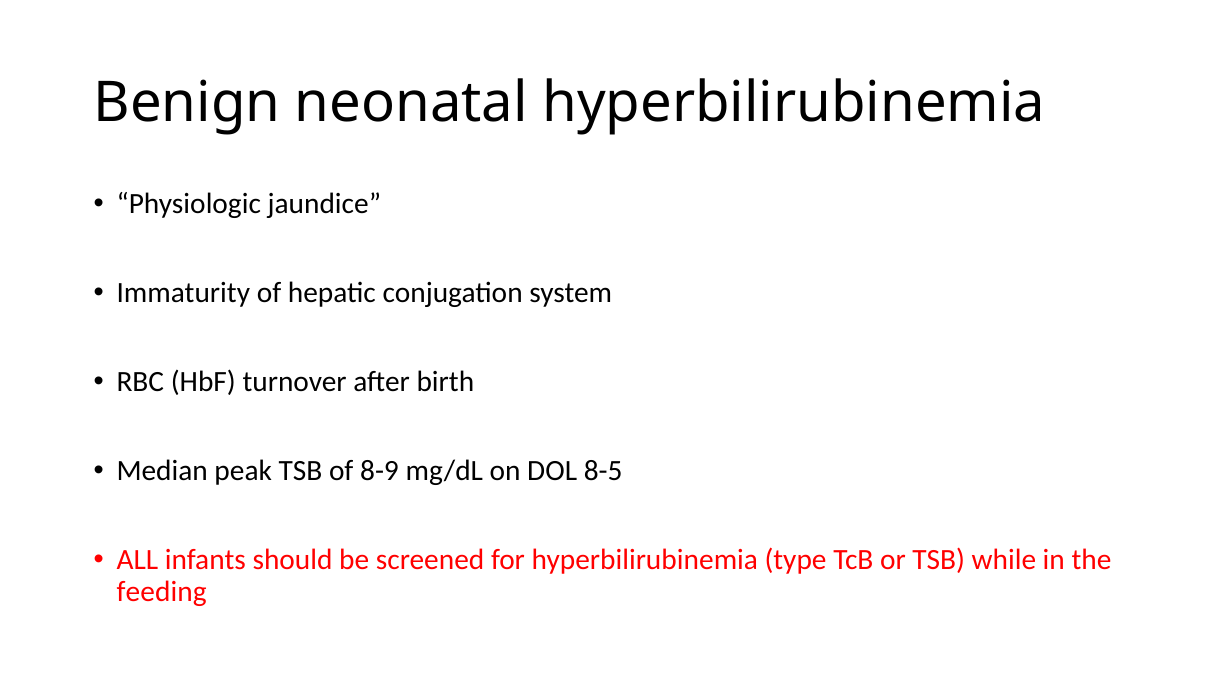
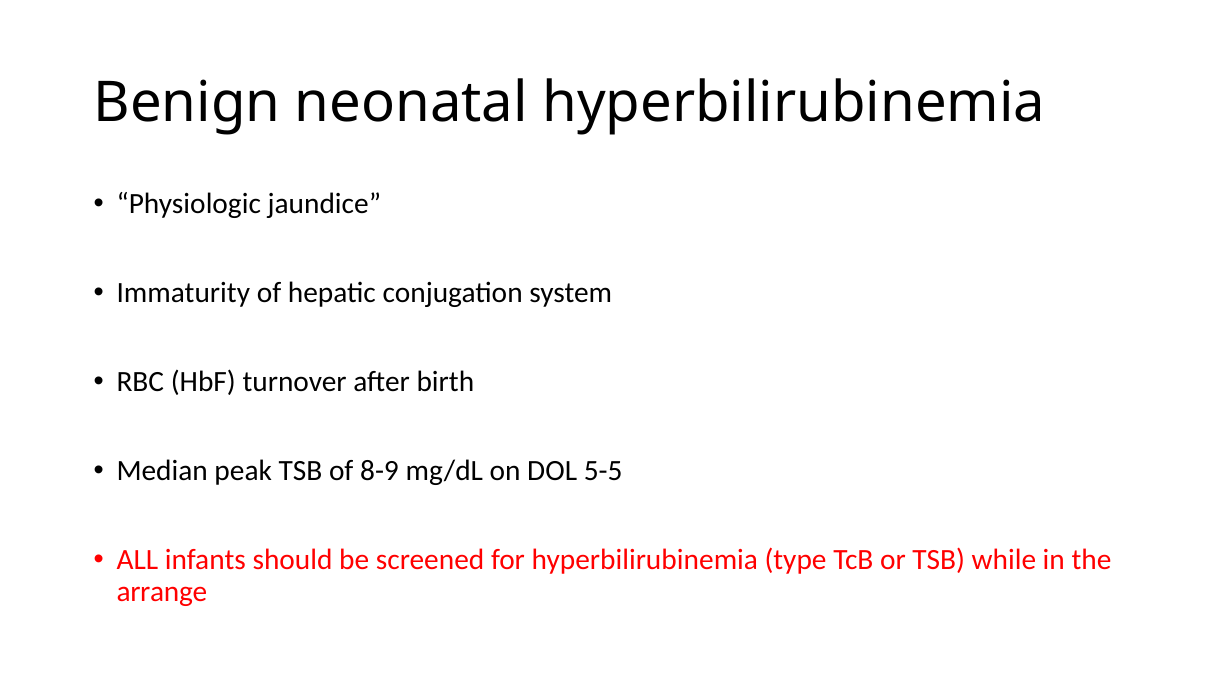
8-5: 8-5 -> 5-5 (603, 471)
feeding: feeding -> arrange (162, 592)
